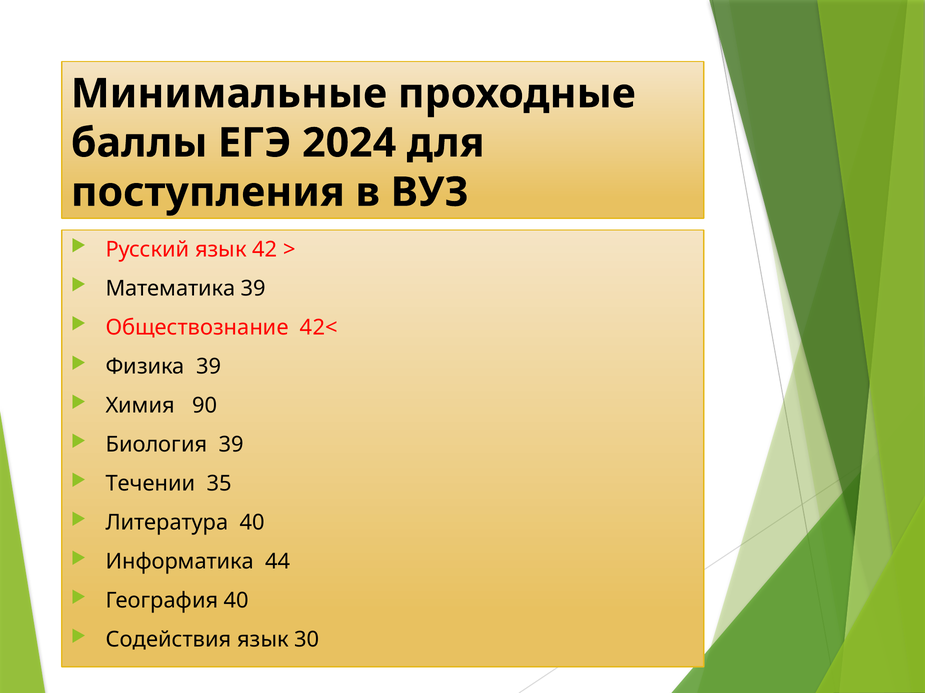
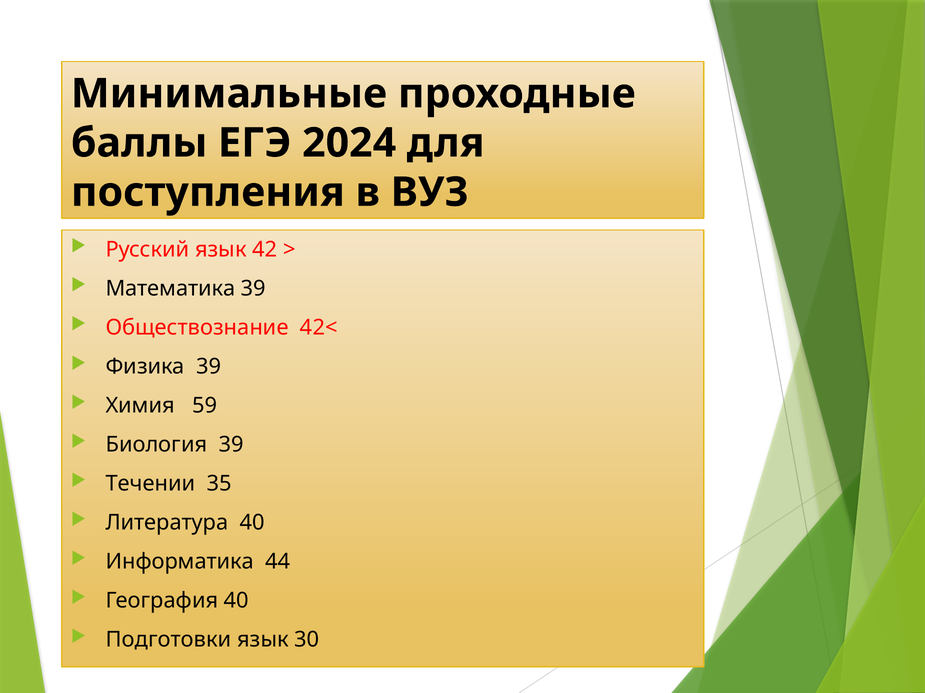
90: 90 -> 59 (205, 406)
Содействия: Содействия -> Подготовки (169, 640)
